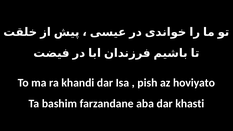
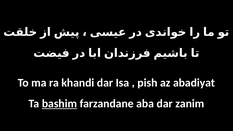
hoviyato: hoviyato -> abadiyat (194, 83)
bashim underline: none -> present (59, 104)
khasti: khasti -> zanim (190, 104)
